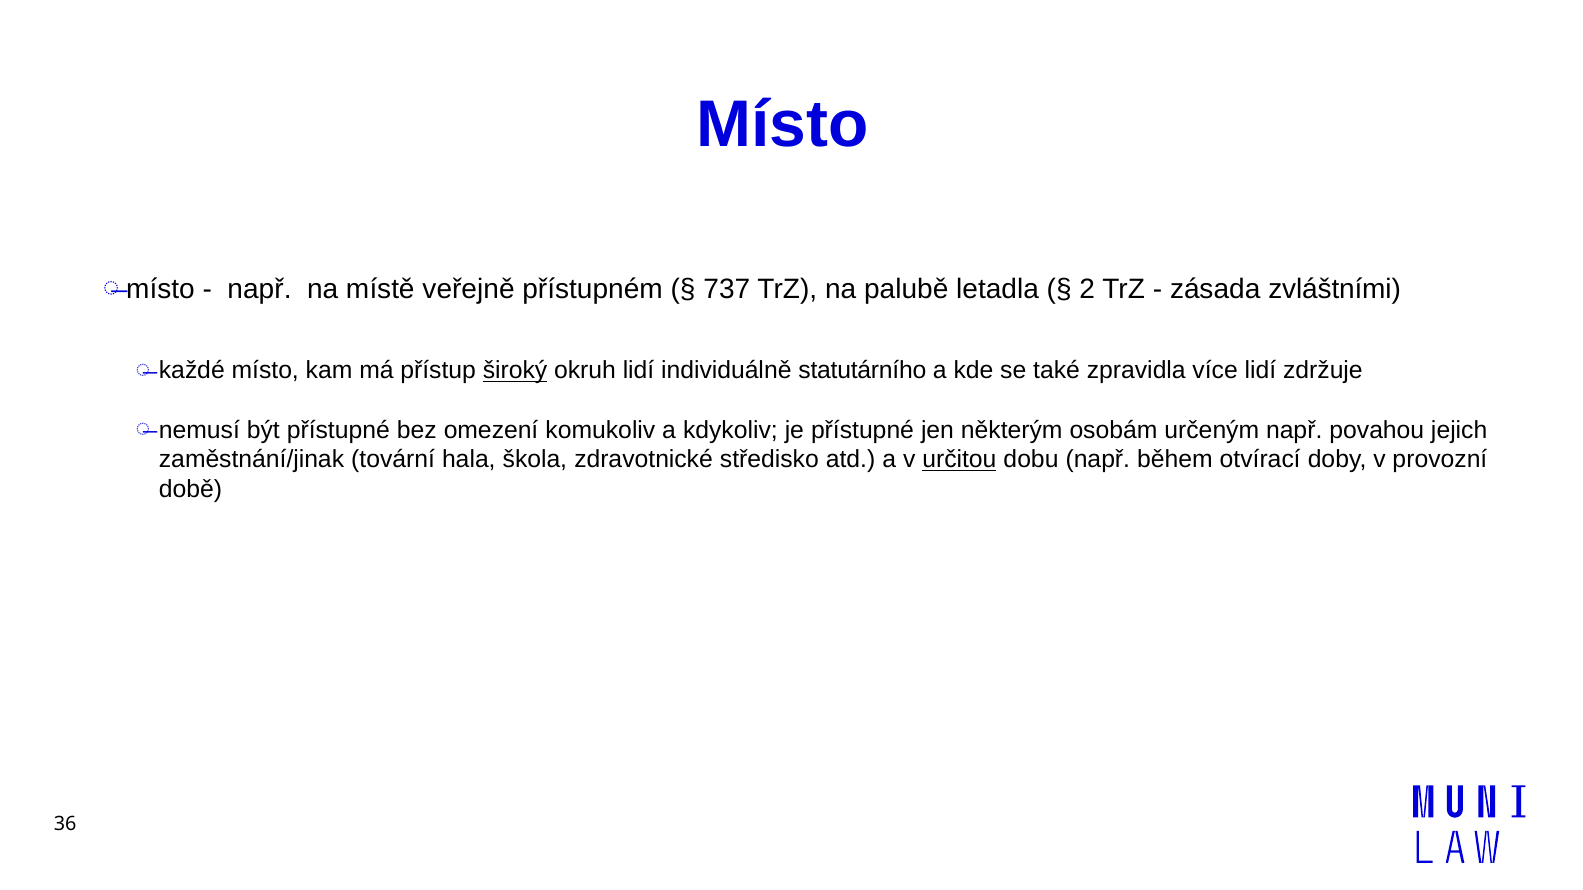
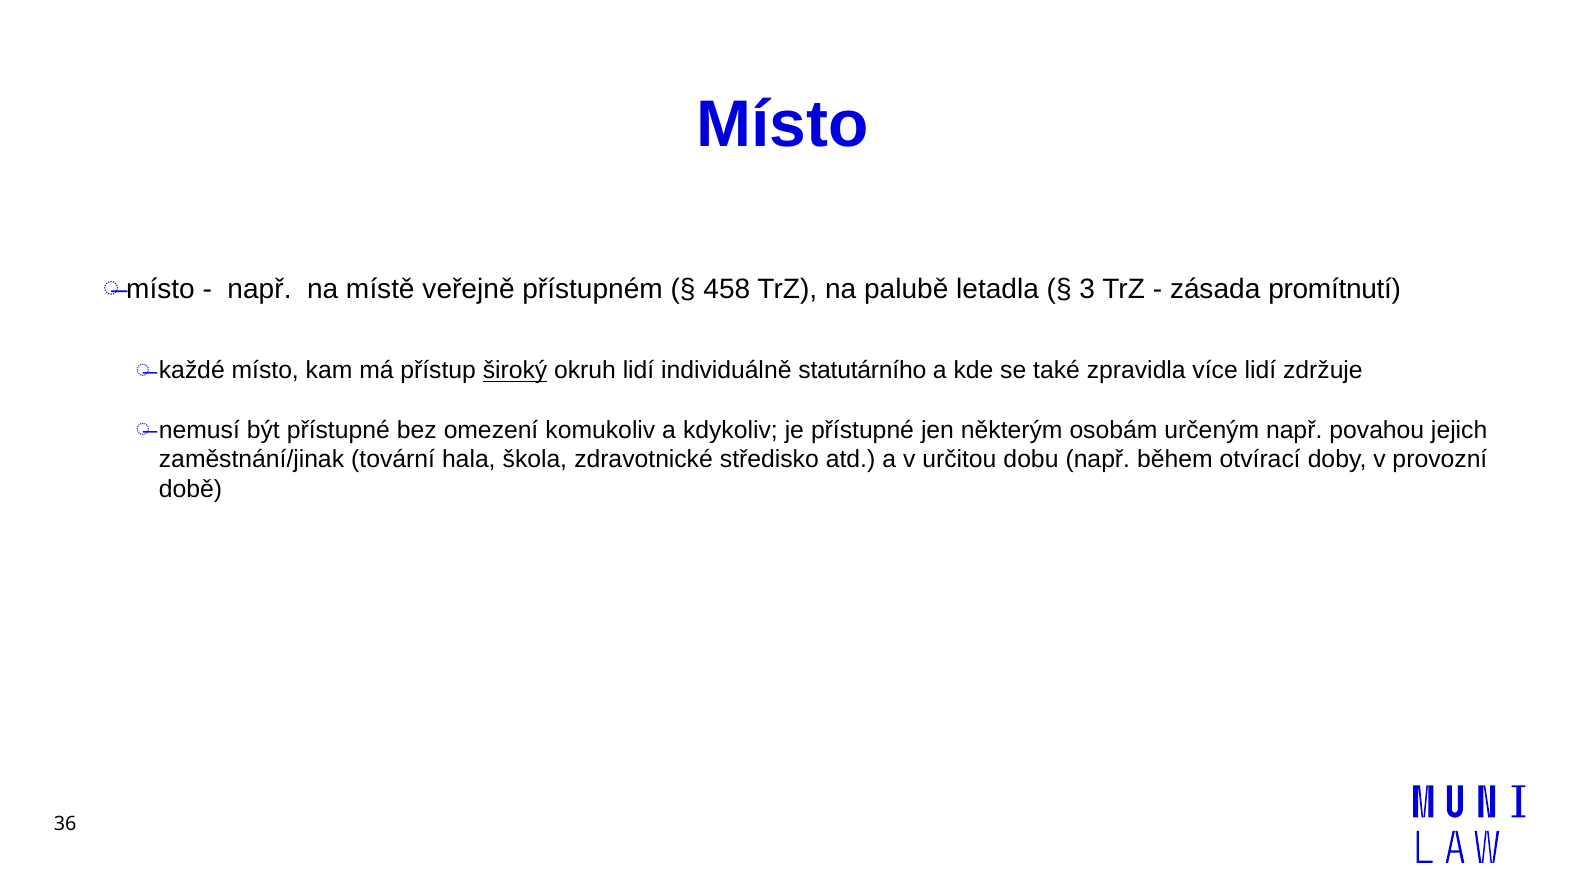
737: 737 -> 458 (727, 289)
2: 2 -> 3 (1087, 289)
zvláštními: zvláštními -> promítnutí (1335, 289)
určitou underline: present -> none (959, 460)
